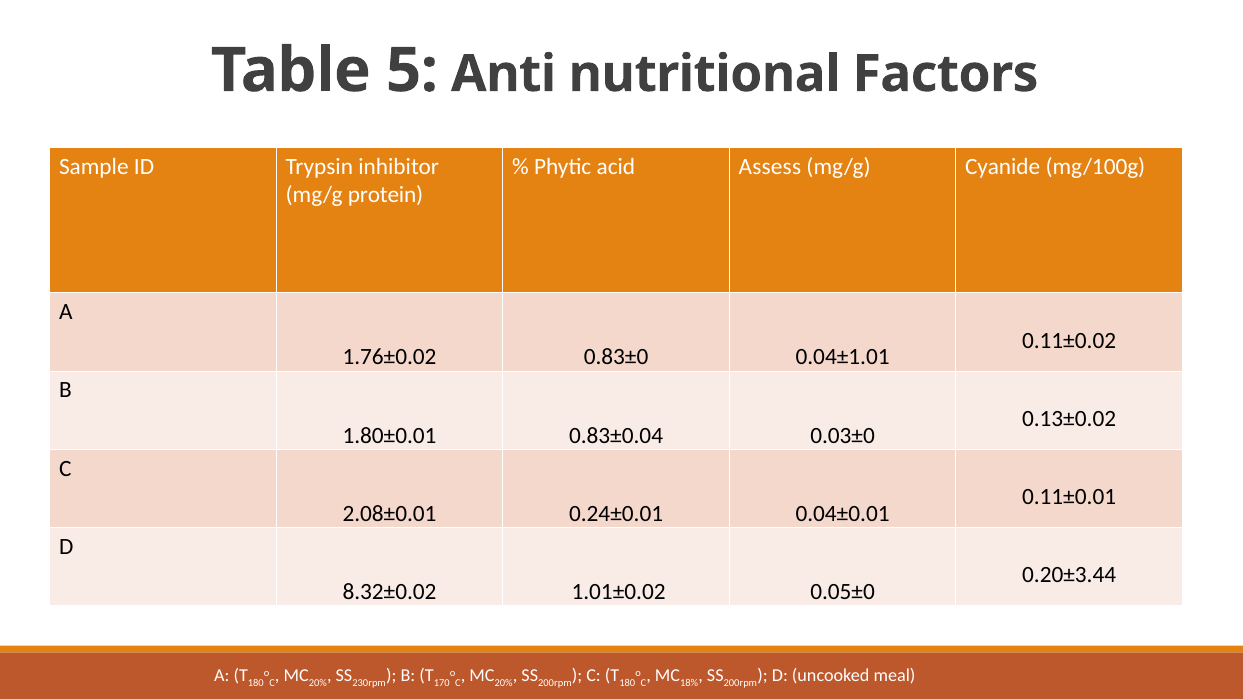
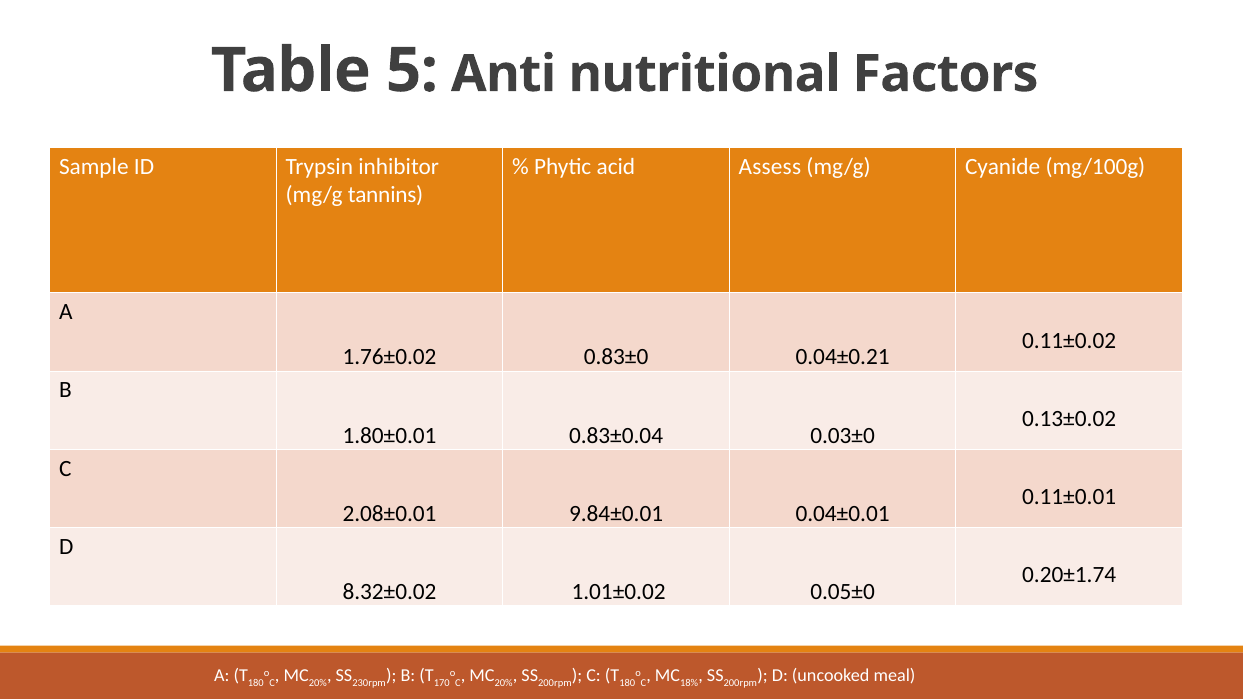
protein: protein -> tannins (386, 195)
0.04±1.01: 0.04±1.01 -> 0.04±0.21 (843, 357)
0.24±0.01: 0.24±0.01 -> 9.84±0.01 (616, 514)
0.20±3.44: 0.20±3.44 -> 0.20±1.74 (1069, 575)
